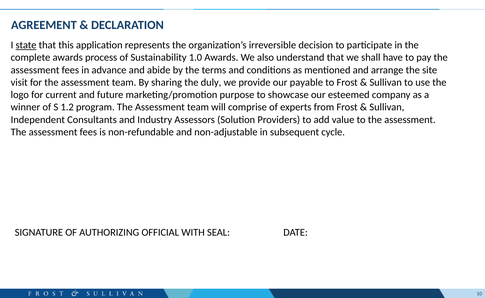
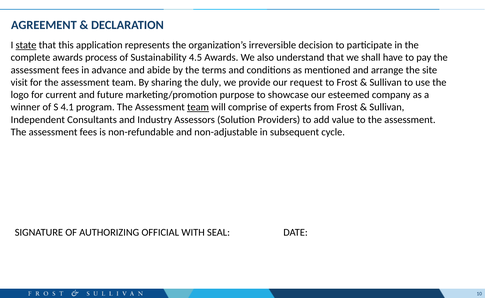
1.0: 1.0 -> 4.5 (195, 58)
payable: payable -> request (306, 82)
1.2: 1.2 -> 4.1 (67, 107)
team underline: none -> present (198, 107)
